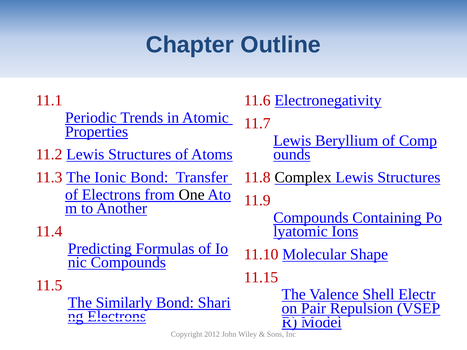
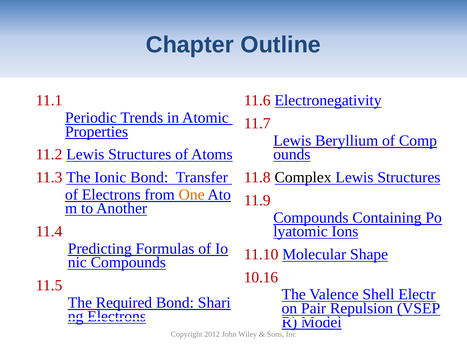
One colour: black -> orange (192, 195)
11.15: 11.15 -> 10.16 (261, 278)
Similarly: Similarly -> Required (124, 303)
